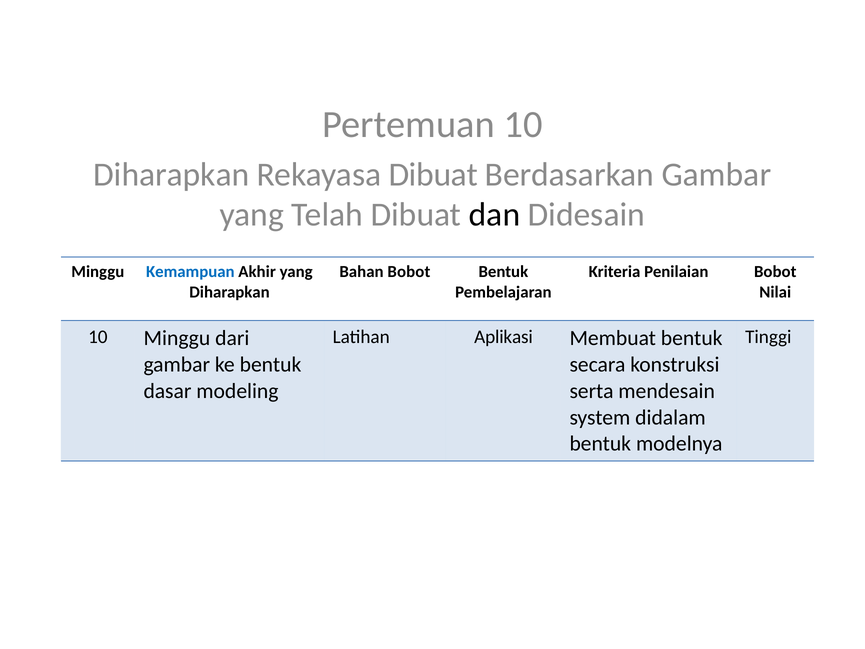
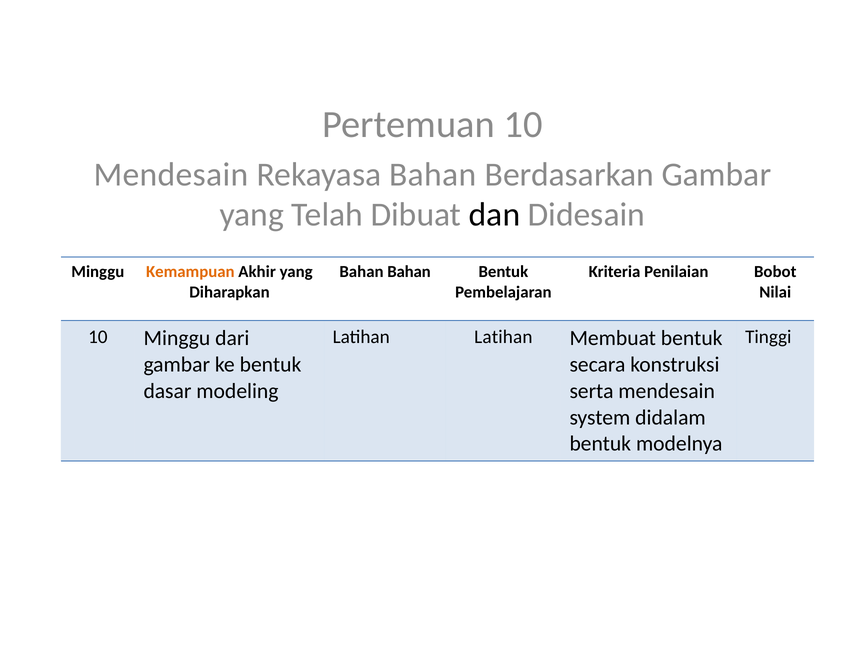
Diharapkan: Diharapkan -> Mendesain (171, 174)
Rekayasa Dibuat: Dibuat -> Bahan (433, 174)
Kemampuan colour: blue -> orange (190, 272)
Bahan Bobot: Bobot -> Bahan (409, 272)
Latihan Aplikasi: Aplikasi -> Latihan (503, 337)
